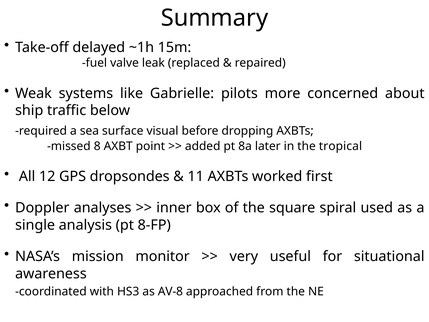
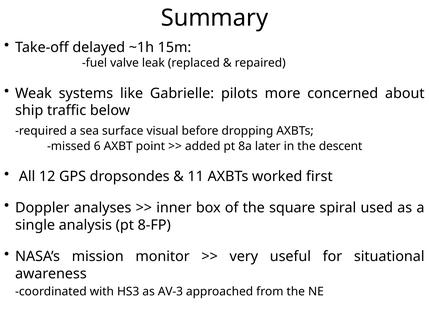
8: 8 -> 6 (97, 146)
tropical: tropical -> descent (341, 146)
AV-8: AV-8 -> AV-3 (170, 291)
